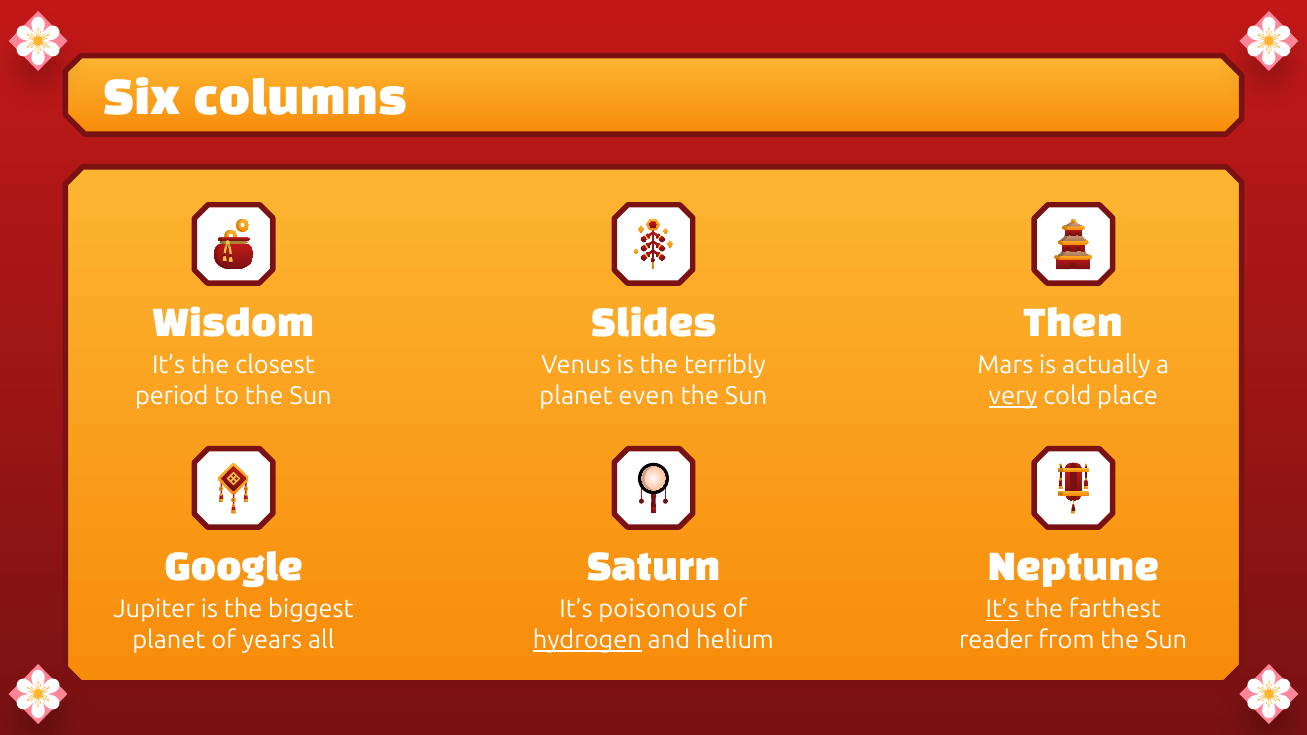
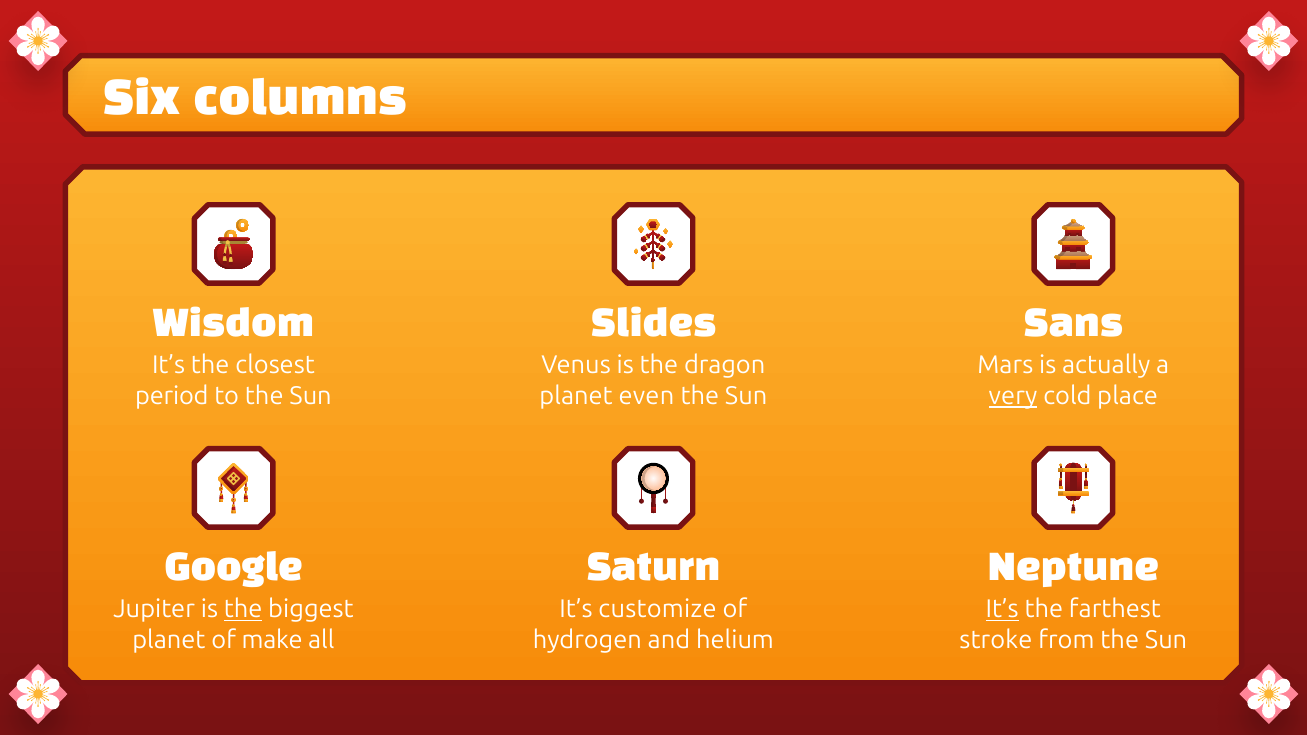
Then: Then -> Sans (1073, 325)
terribly: terribly -> dragon (725, 366)
the underline: none -> present (243, 610)
poisonous: poisonous -> customize (658, 610)
years: years -> make (272, 640)
hydrogen underline: present -> none (587, 640)
reader: reader -> stroke (996, 640)
